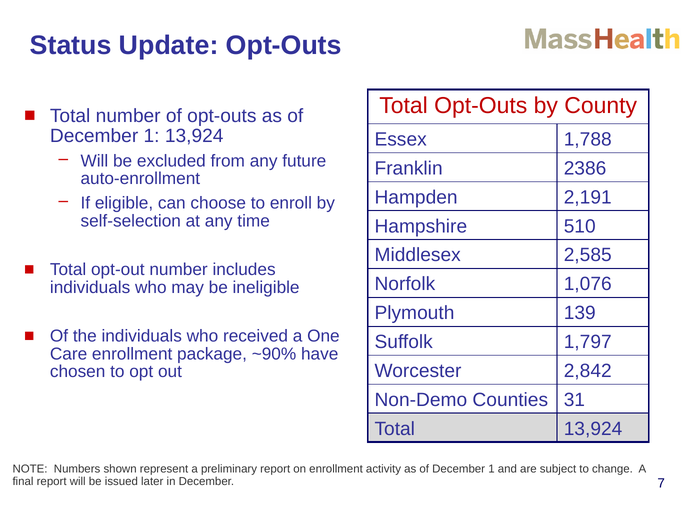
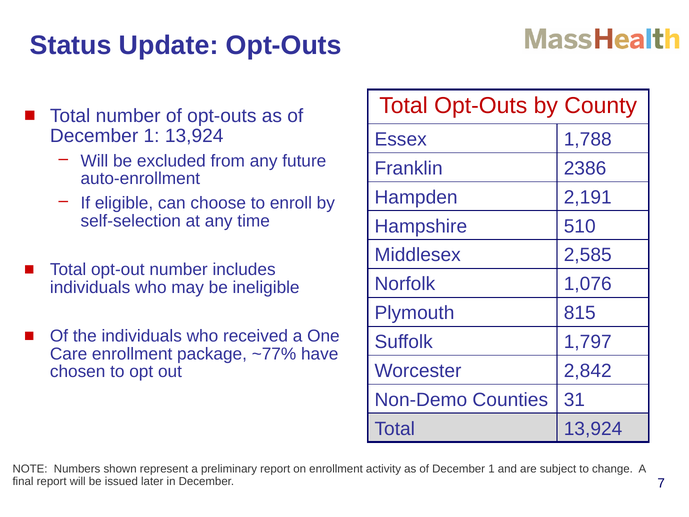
139: 139 -> 815 (580, 313)
~90%: ~90% -> ~77% (274, 354)
